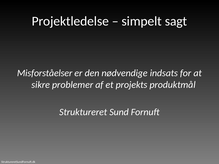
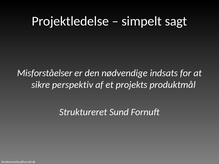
problemer: problemer -> perspektiv (73, 85)
